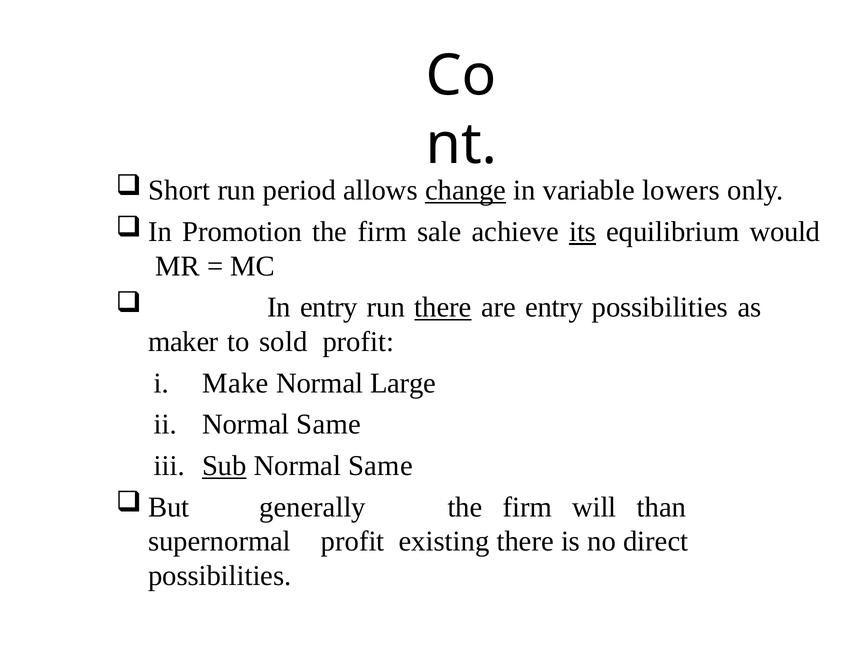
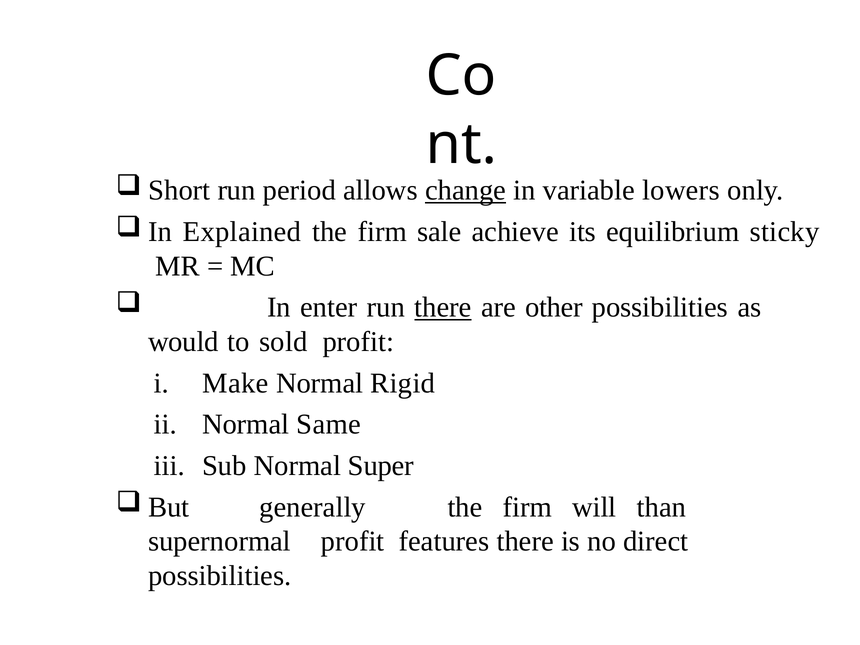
Promotion: Promotion -> Explained (242, 232)
its underline: present -> none (583, 232)
would: would -> sticky (785, 232)
In entry: entry -> enter (329, 308)
are entry: entry -> other (554, 308)
maker: maker -> would (183, 342)
Large: Large -> Rigid (403, 383)
Sub underline: present -> none (224, 466)
Same: Same -> Super (381, 466)
existing: existing -> features (444, 541)
